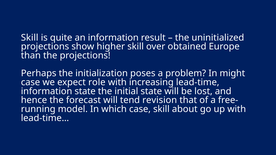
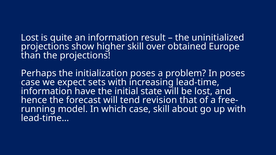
Skill: Skill -> Lost (30, 38)
In might: might -> poses (232, 73)
role: role -> sets (97, 82)
information state: state -> have (85, 91)
